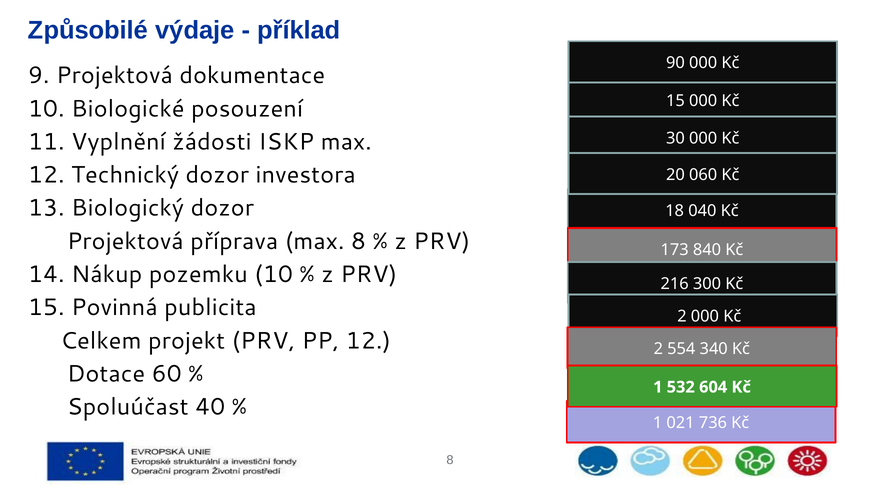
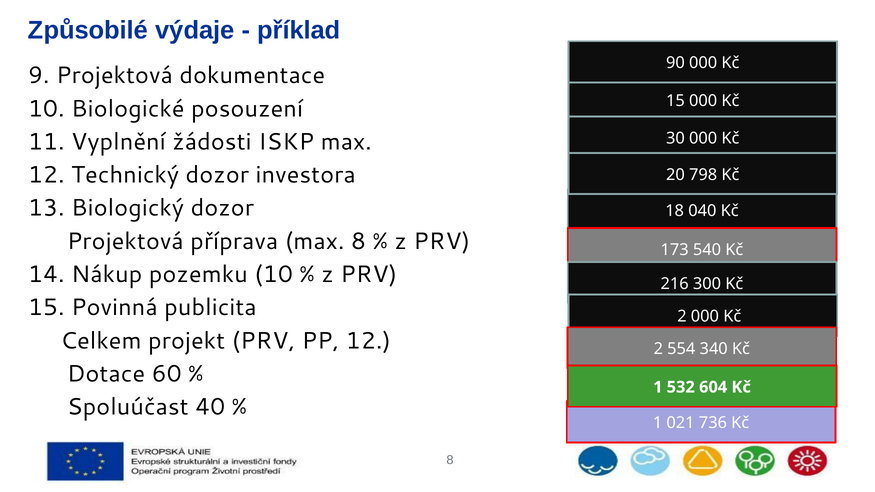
060: 060 -> 798 (703, 175)
840: 840 -> 540 (707, 250)
